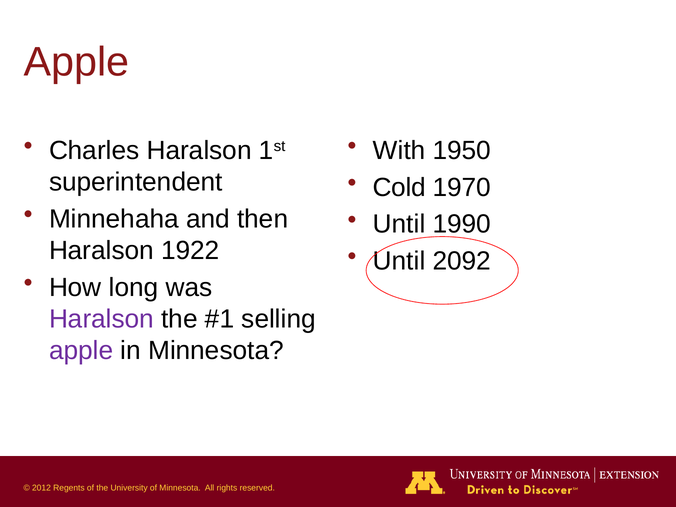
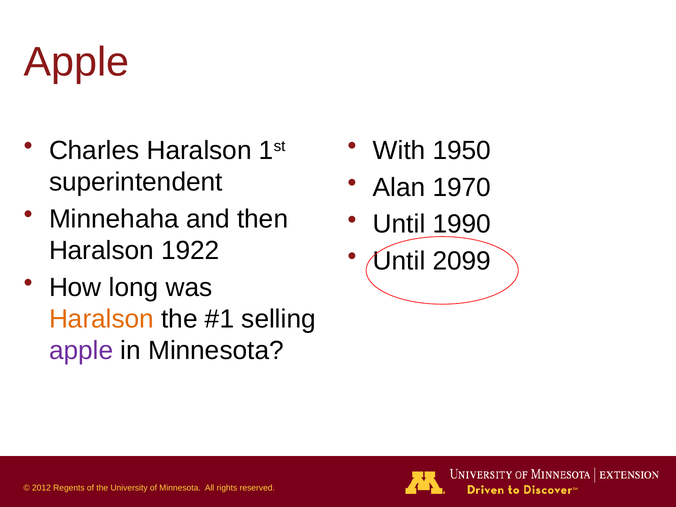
Cold: Cold -> Alan (399, 187)
2092: 2092 -> 2099 (462, 261)
Haralson colour: purple -> orange (102, 319)
